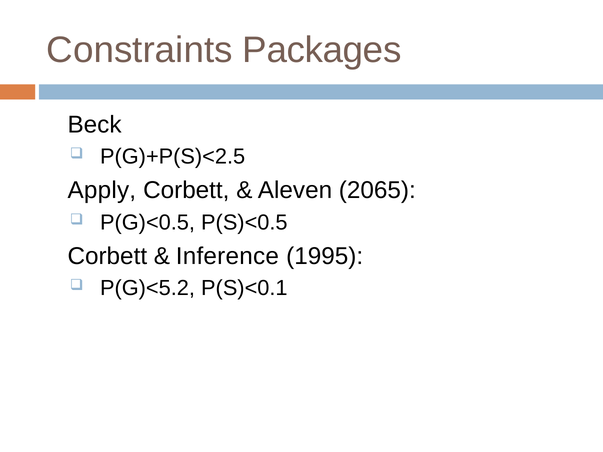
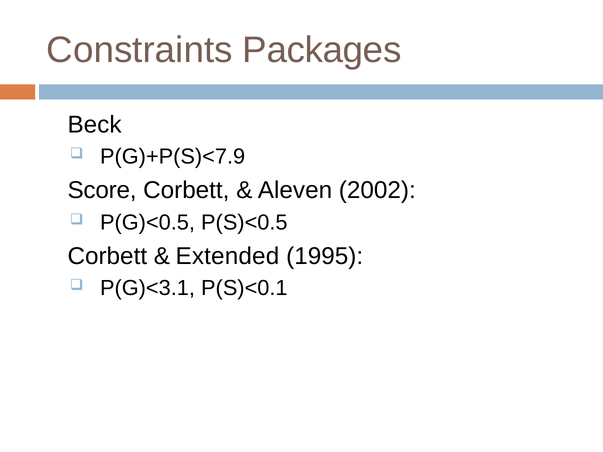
P(G)+P(S)<2.5: P(G)+P(S)<2.5 -> P(G)+P(S)<7.9 (173, 157)
Apply: Apply -> Score (102, 191)
2065: 2065 -> 2002 (377, 191)
Inference: Inference -> Extended (227, 256)
P(G)<5.2: P(G)<5.2 -> P(G)<3.1 (148, 288)
